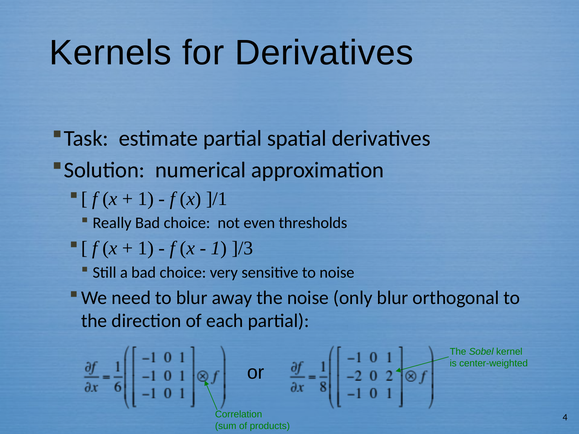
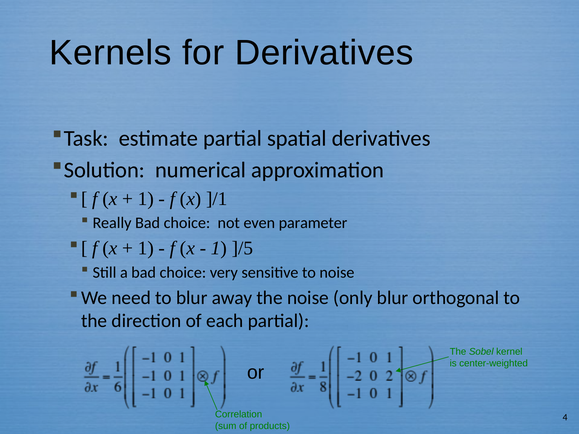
thresholds: thresholds -> parameter (313, 223)
]/3: ]/3 -> ]/5 (243, 248)
